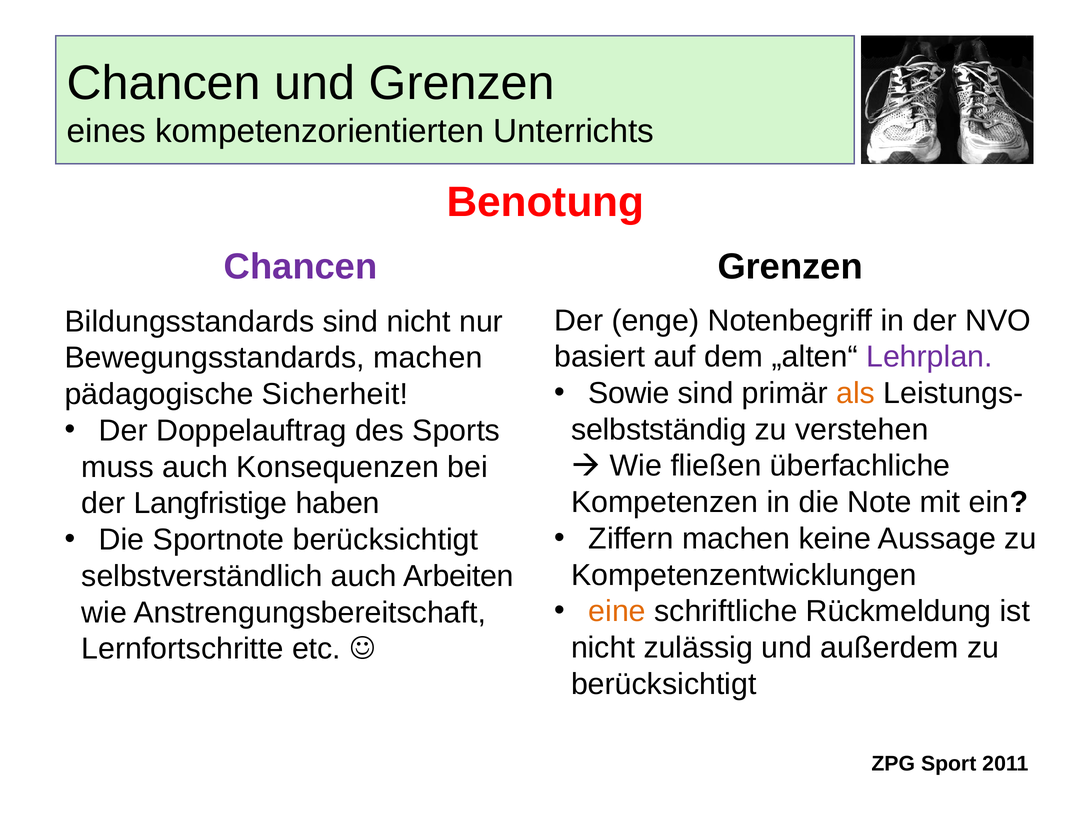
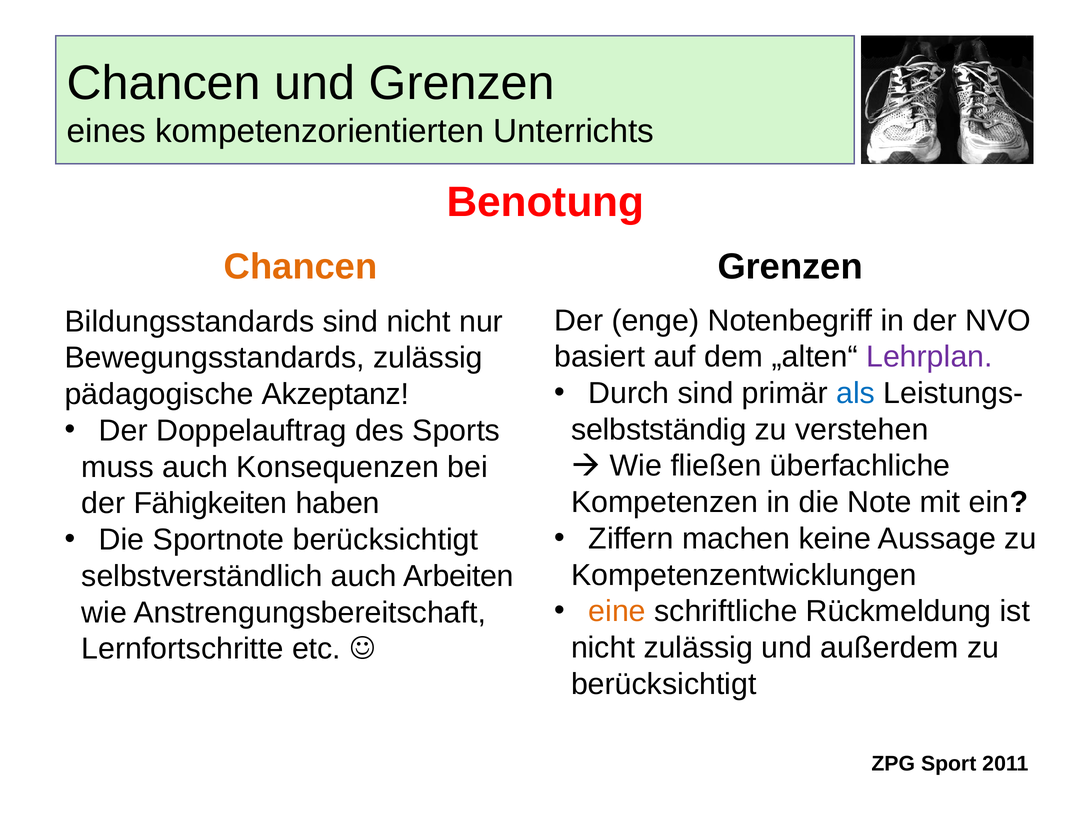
Chancen colour: purple -> orange (301, 267)
Bewegungsstandards machen: machen -> zulässig (428, 358)
Sowie: Sowie -> Durch (629, 393)
als colour: orange -> blue (856, 393)
Sicherheit: Sicherheit -> Akzeptanz (335, 394)
Langfristige: Langfristige -> Fähigkeiten (210, 504)
